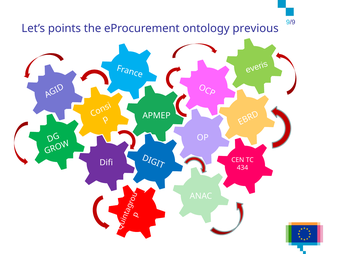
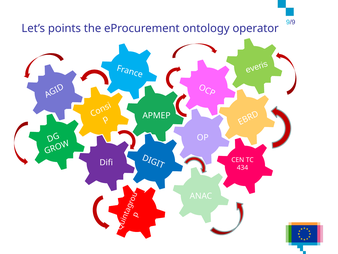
previous: previous -> operator (256, 28)
